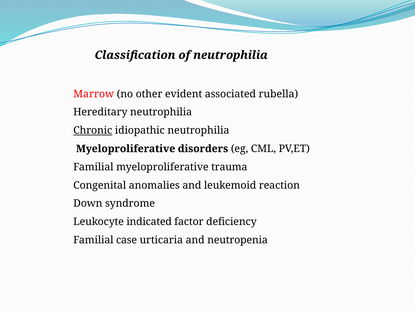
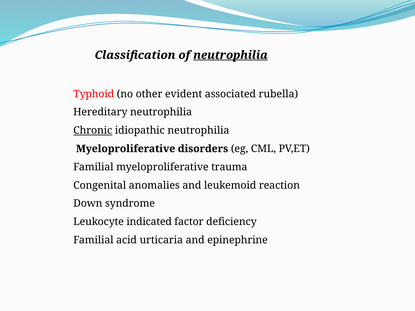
neutrophilia underline: none -> present (231, 55)
Marrow: Marrow -> Typhoid (94, 94)
case: case -> acid (127, 240)
neutropenia: neutropenia -> epinephrine (238, 240)
